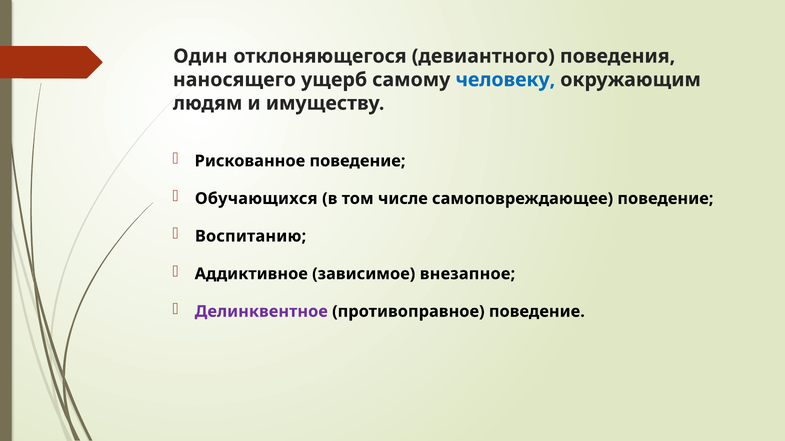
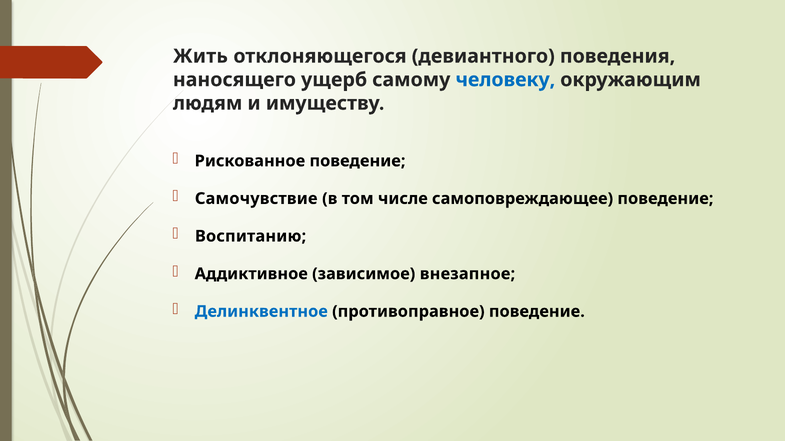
Один: Один -> Жить (200, 56)
Обучающихся: Обучающихся -> Самочувствие (256, 199)
Делинквентное colour: purple -> blue (261, 312)
